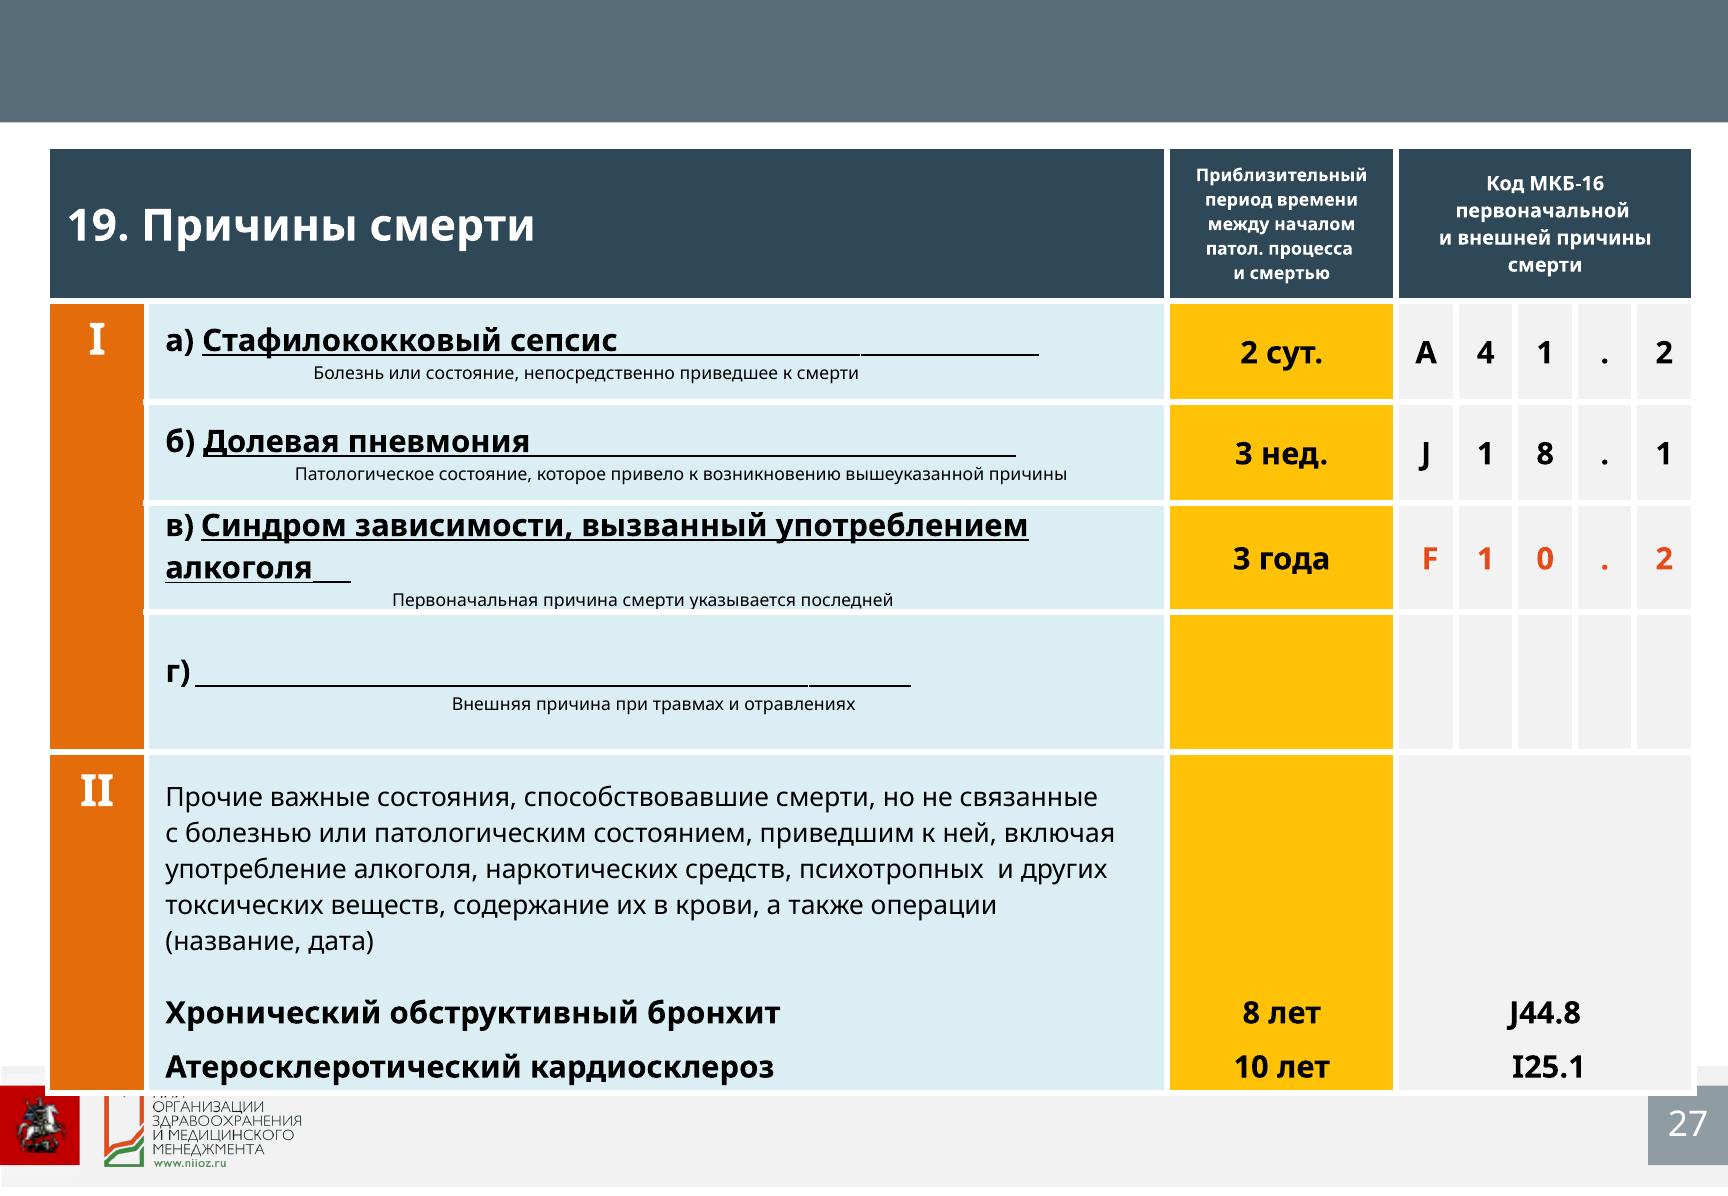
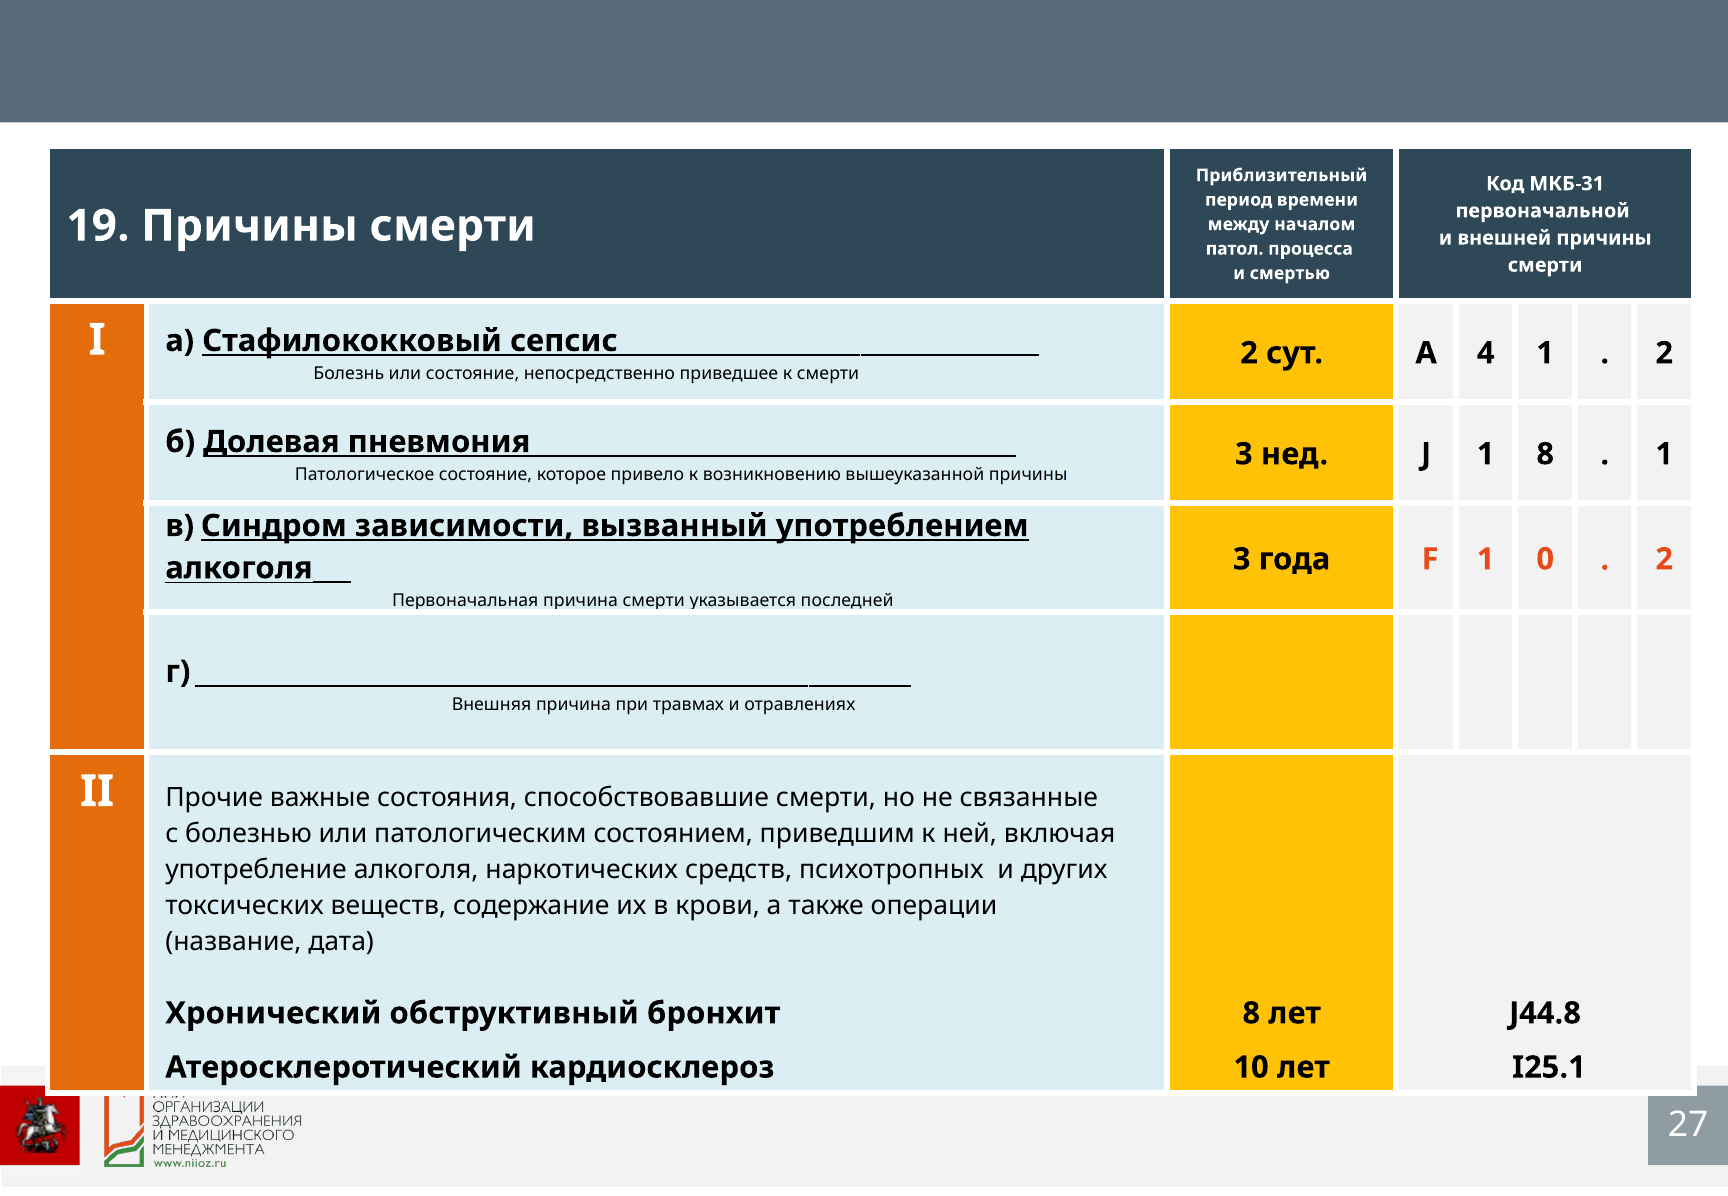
МКБ-16: МКБ-16 -> МКБ-31 (1567, 184)
